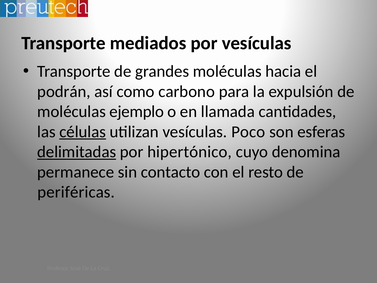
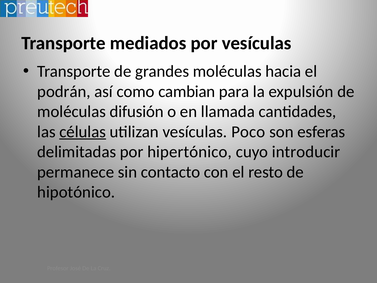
carbono: carbono -> cambian (187, 91)
ejemplo: ejemplo -> difusión (137, 112)
delimitadas underline: present -> none (77, 152)
denomina: denomina -> introducir (306, 152)
periféricas: periféricas -> hipotónico (76, 192)
